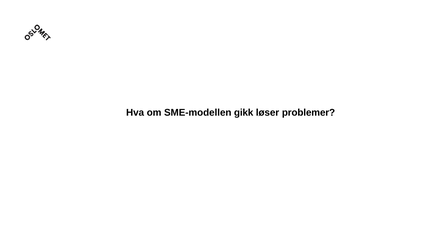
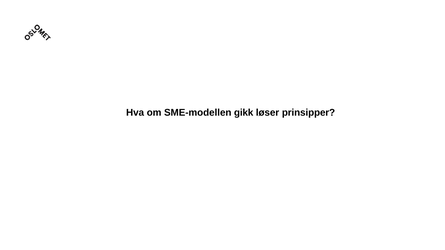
problemer: problemer -> prinsipper (309, 113)
